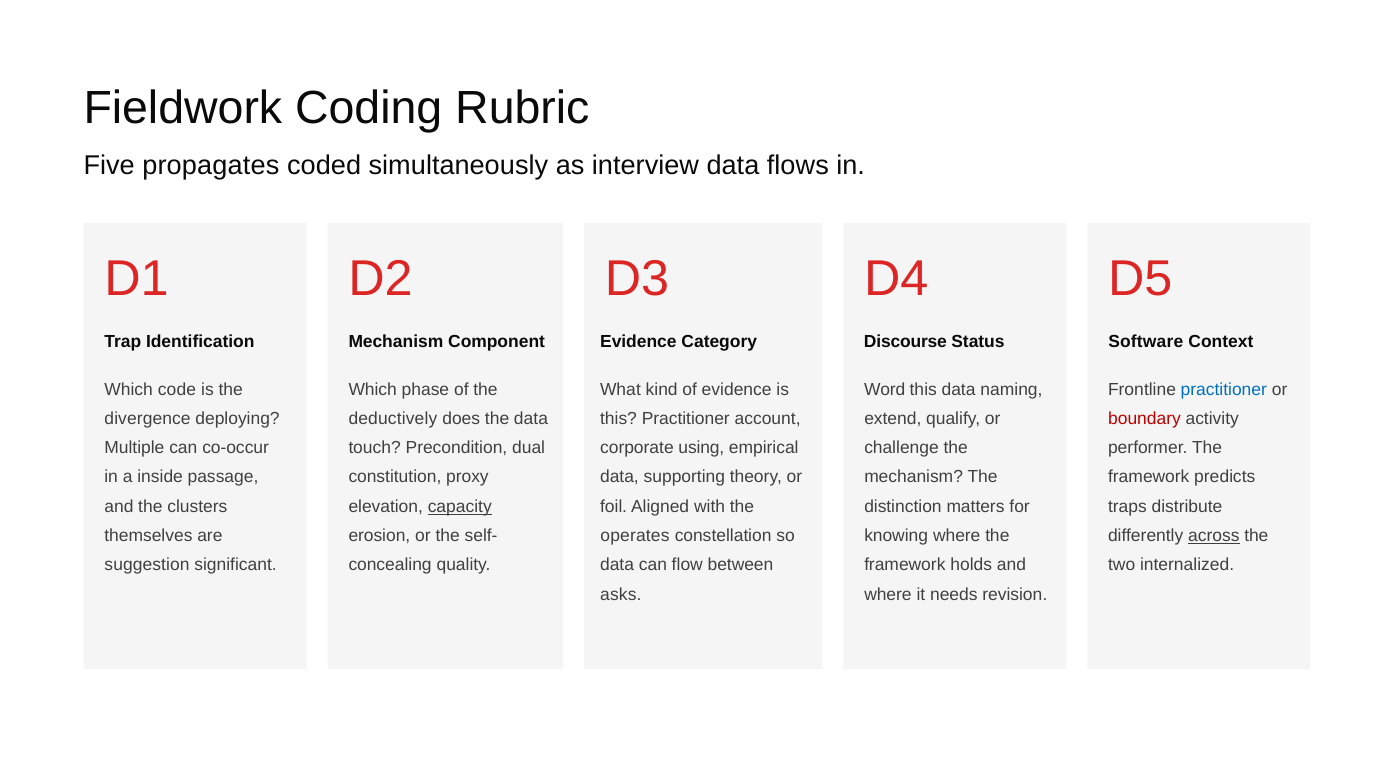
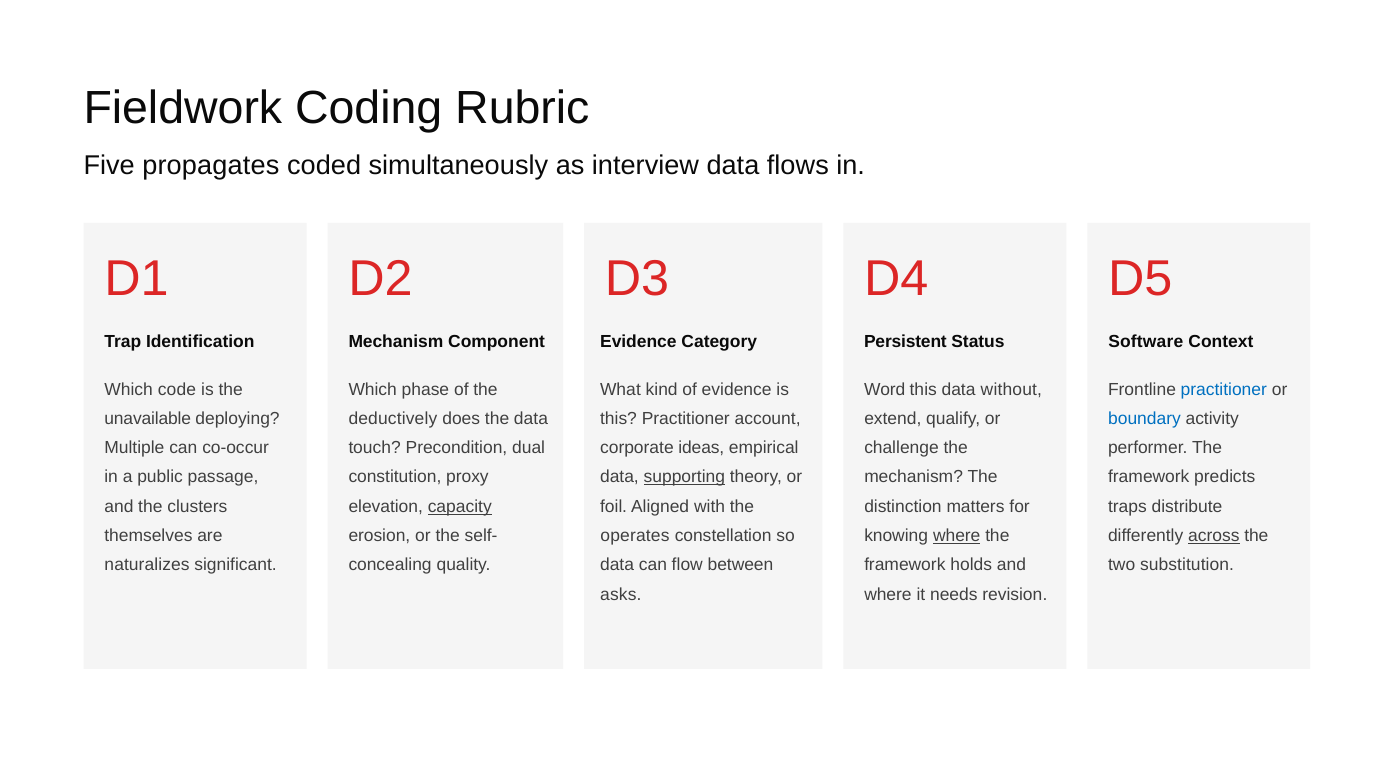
Discourse: Discourse -> Persistent (905, 341)
naming: naming -> without (1011, 389)
divergence: divergence -> unavailable (148, 419)
boundary colour: red -> blue (1144, 419)
using: using -> ideas (701, 448)
inside: inside -> public (160, 477)
supporting underline: none -> present (684, 477)
where underline: none -> present (957, 536)
suggestion: suggestion -> naturalizes (147, 565)
internalized: internalized -> substitution (1187, 565)
